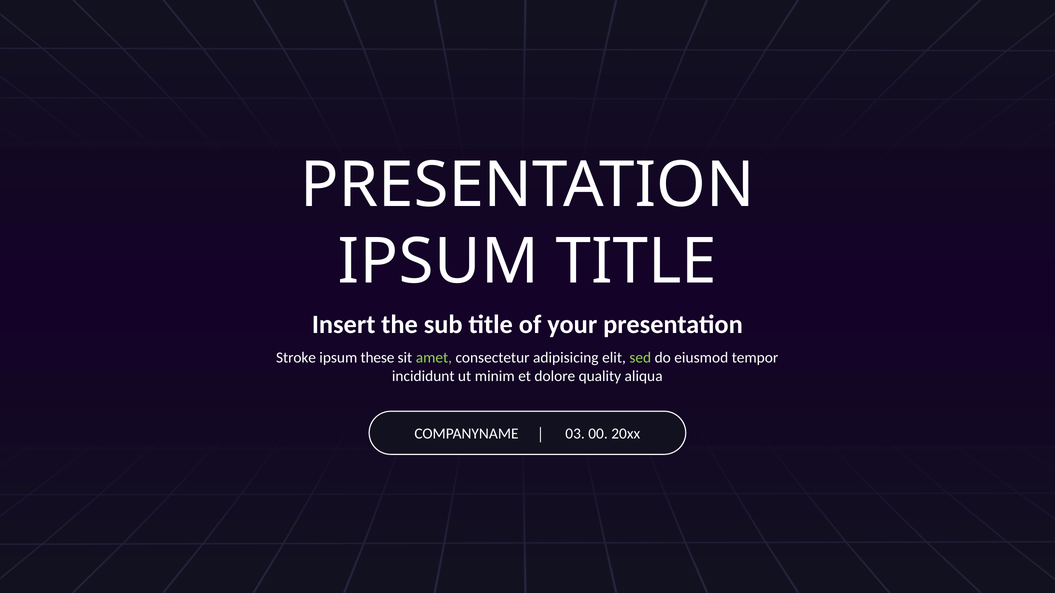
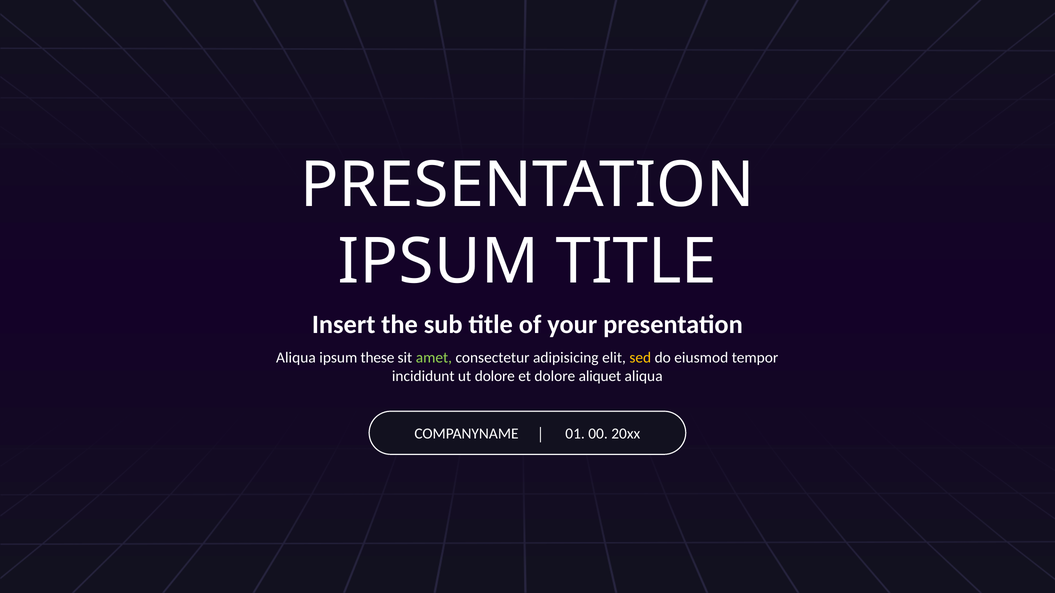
Stroke: Stroke -> Aliqua (296, 358)
sed colour: light green -> yellow (640, 358)
ut minim: minim -> dolore (495, 376)
quality: quality -> aliquet (600, 376)
03: 03 -> 01 (575, 434)
